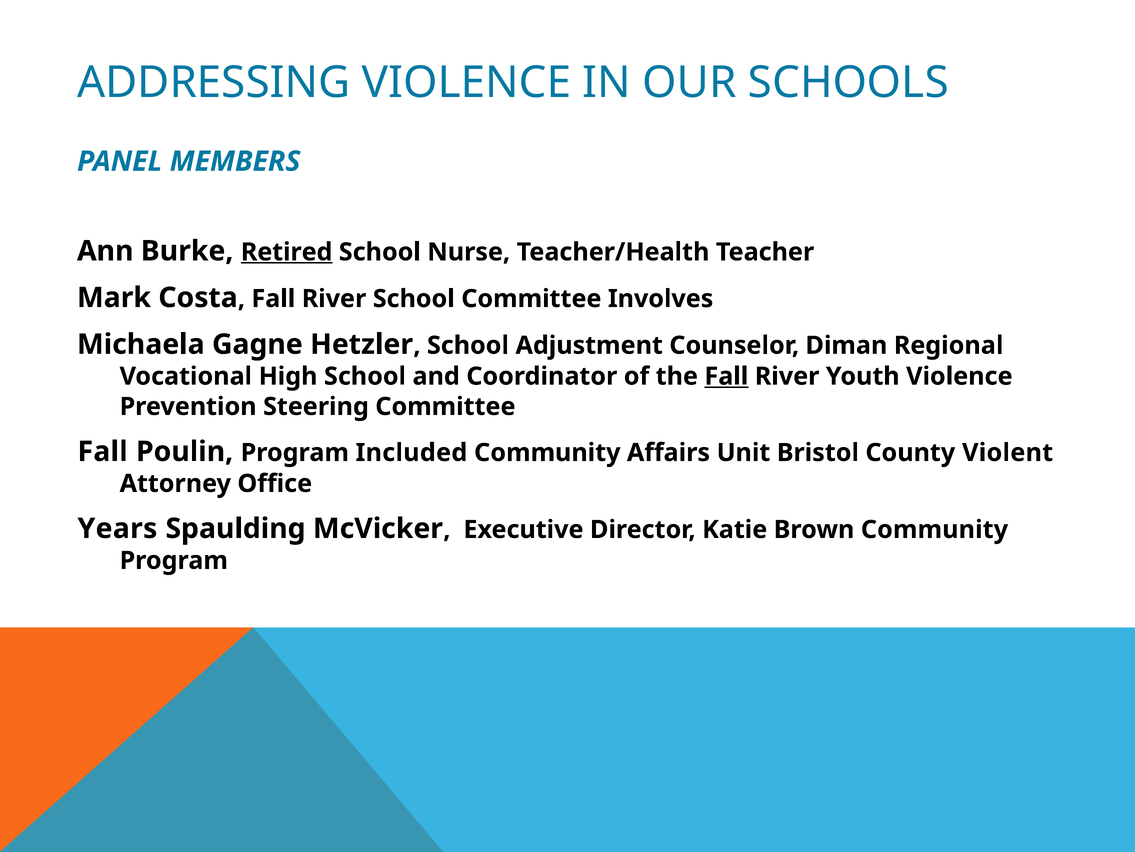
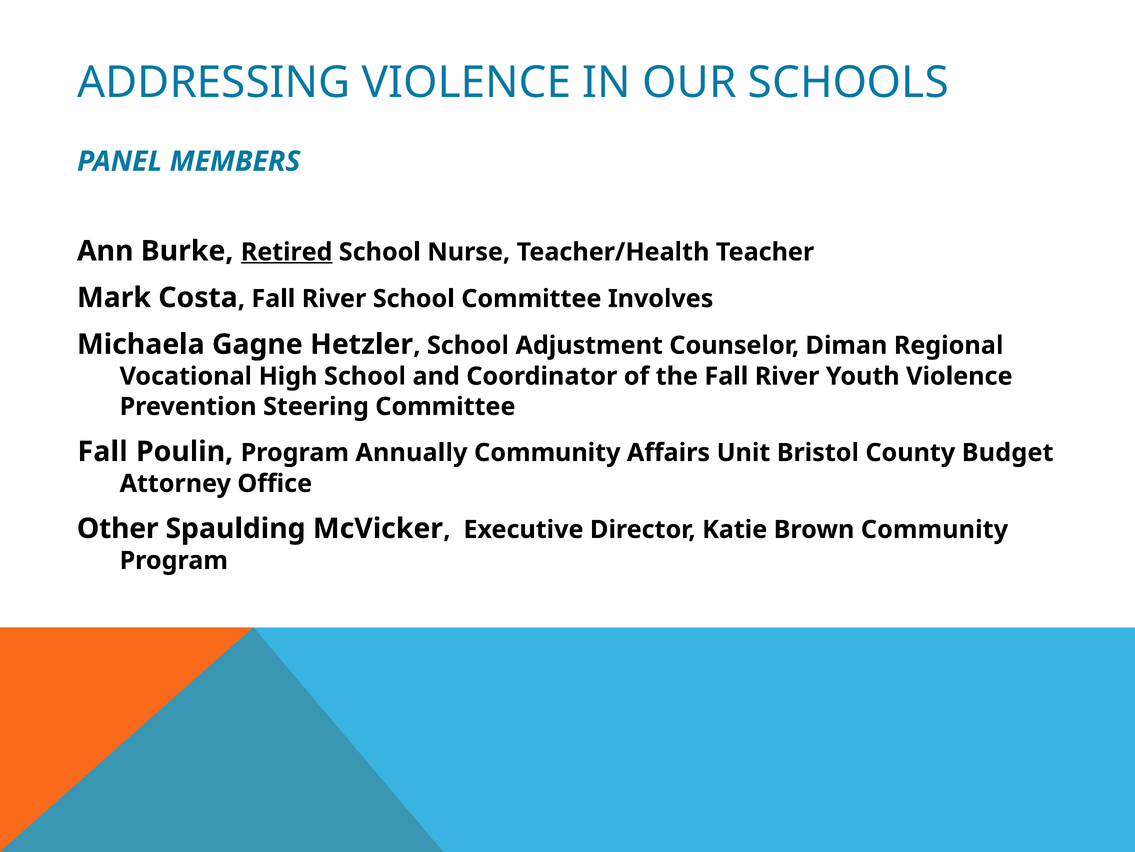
Fall underline: present -> none (726, 376)
Included: Included -> Annually (411, 452)
Violent: Violent -> Budget (1008, 452)
Years: Years -> Other (118, 528)
